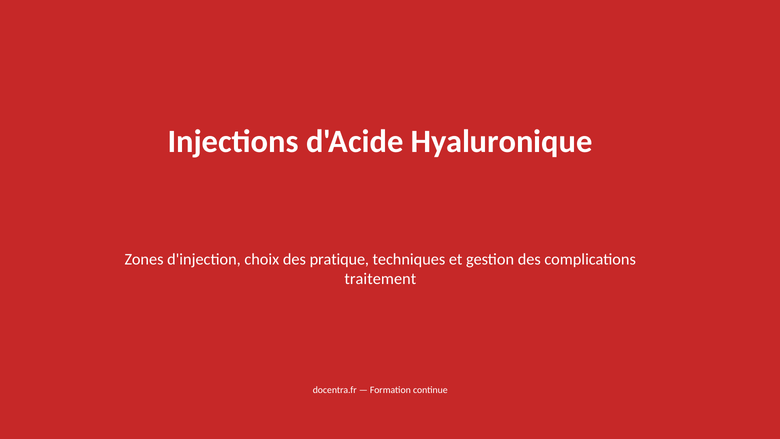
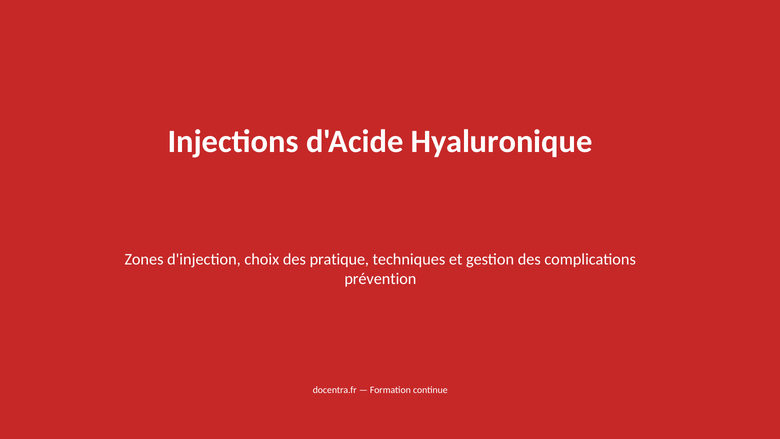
traitement: traitement -> prévention (380, 279)
